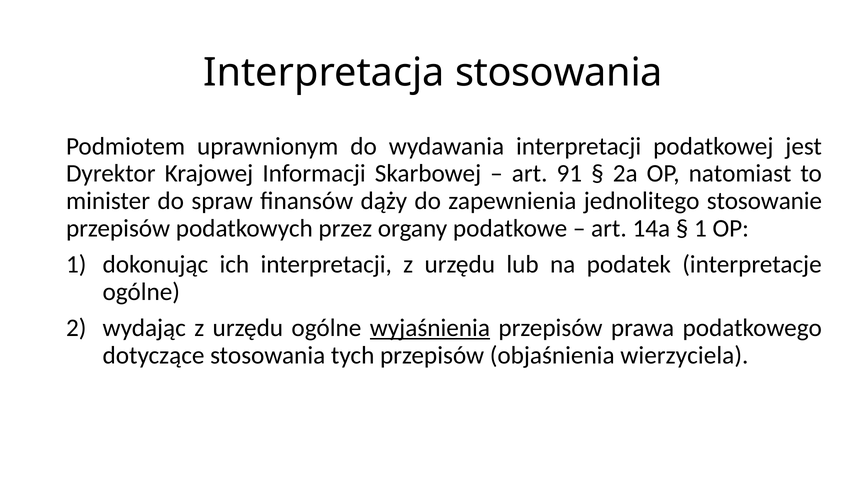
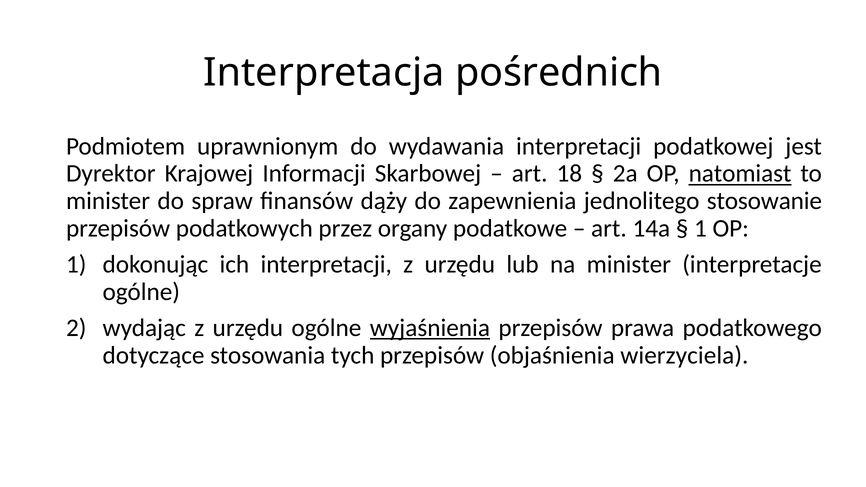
Interpretacja stosowania: stosowania -> pośrednich (559, 73)
91: 91 -> 18 (569, 174)
natomiast underline: none -> present (740, 174)
na podatek: podatek -> minister (629, 265)
